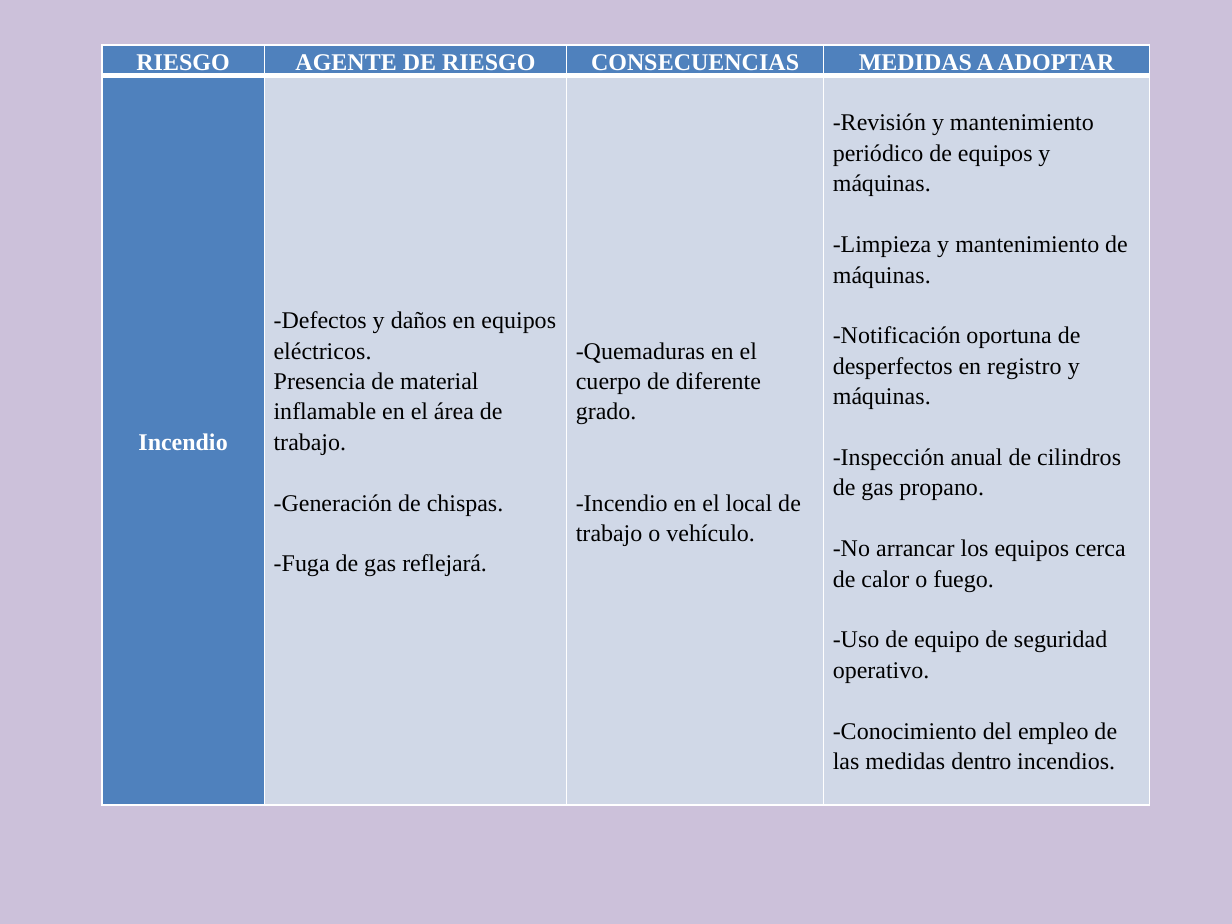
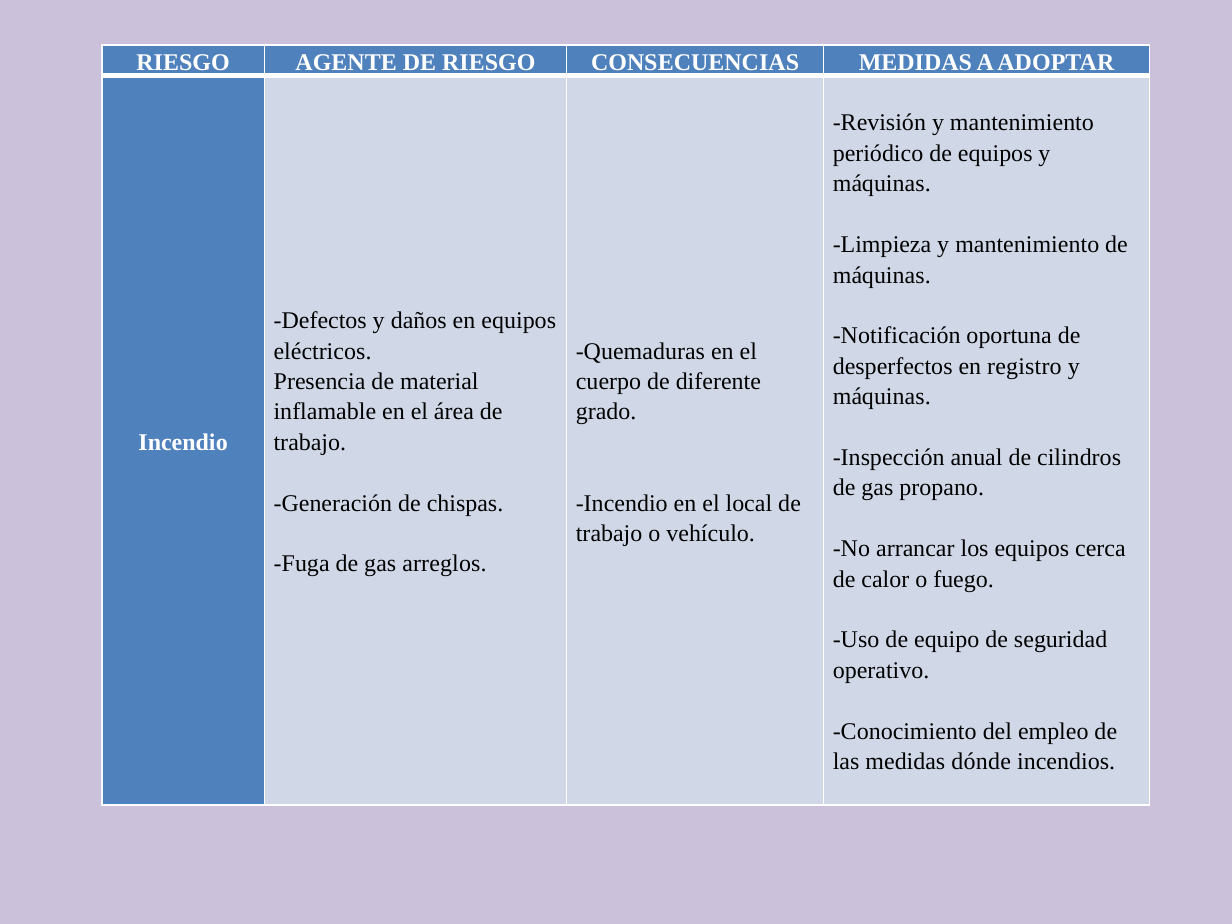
reflejará: reflejará -> arreglos (444, 564)
dentro: dentro -> dónde (981, 762)
